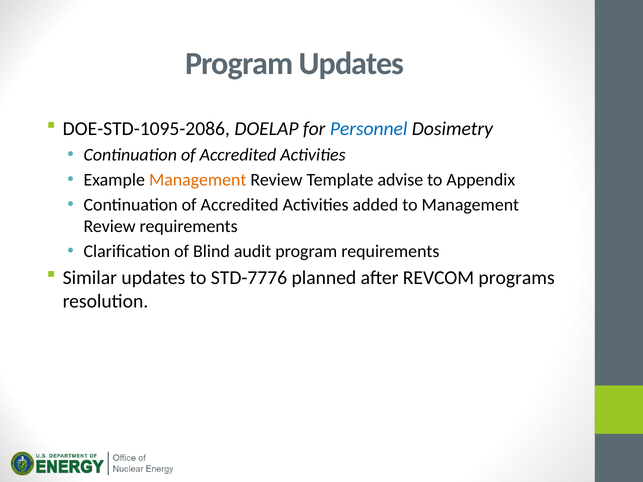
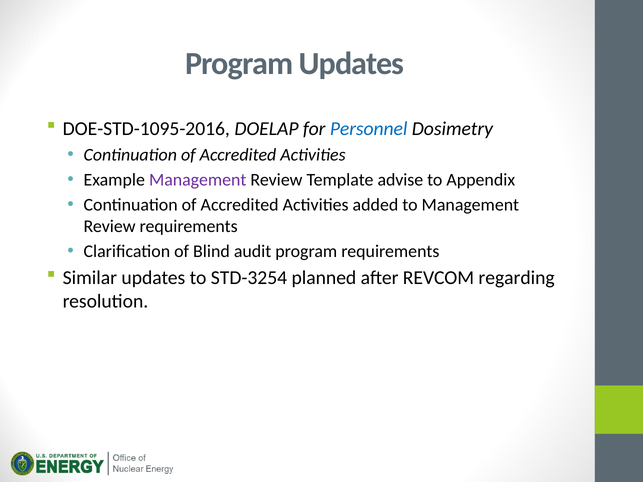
DOE-STD-1095-2086: DOE-STD-1095-2086 -> DOE-STD-1095-2016 (146, 129)
Management colour: orange -> purple (198, 180)
STD-7776: STD-7776 -> STD-3254 (249, 278)
programs: programs -> regarding (517, 278)
